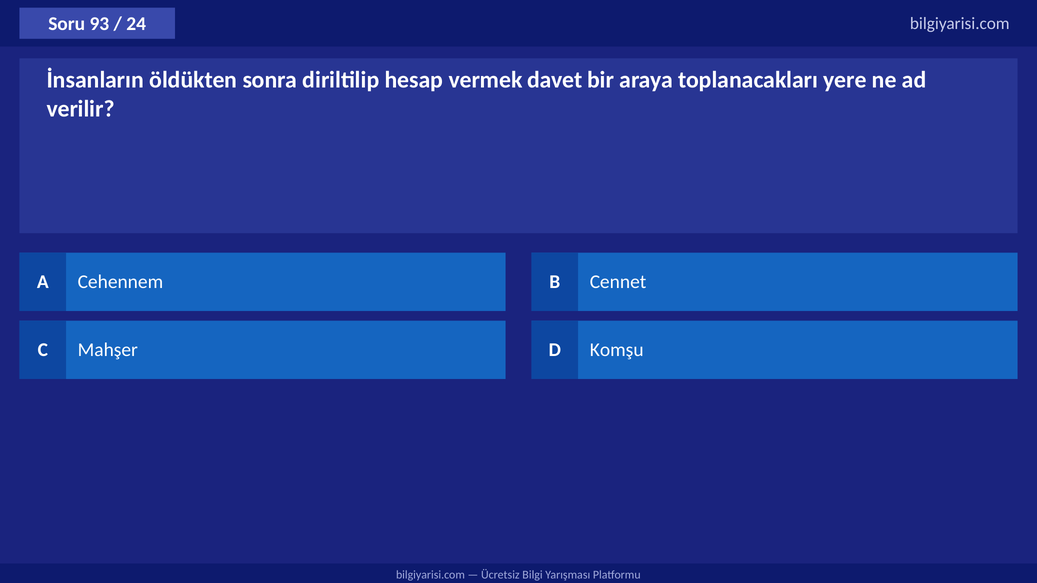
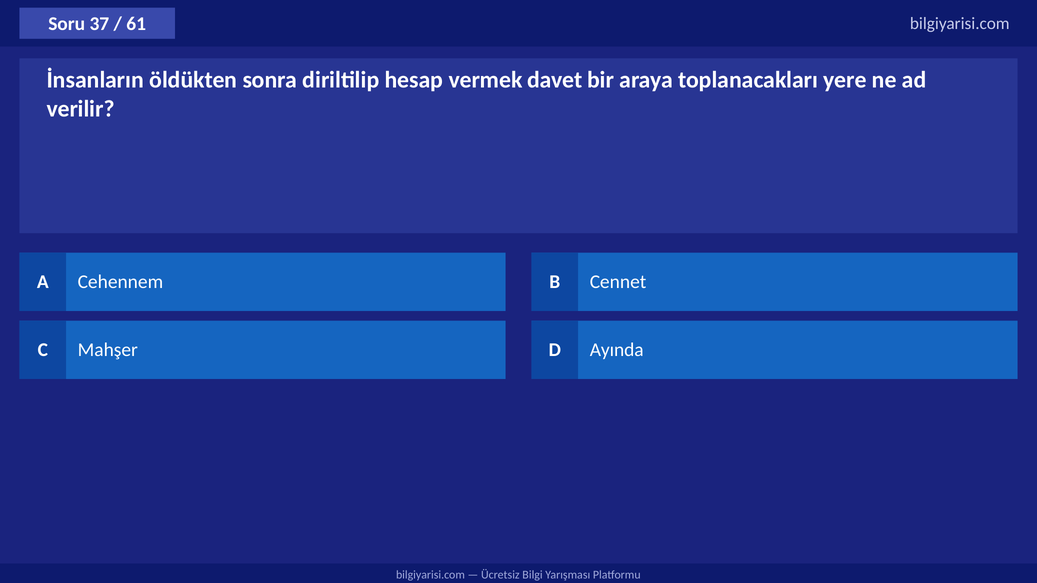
93: 93 -> 37 (99, 24)
24: 24 -> 61 (136, 24)
Komşu: Komşu -> Ayında (617, 350)
